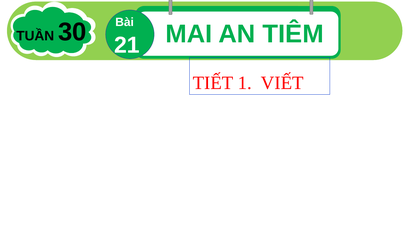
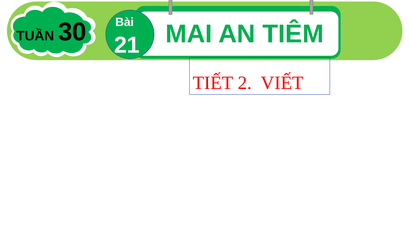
1: 1 -> 2 (245, 83)
